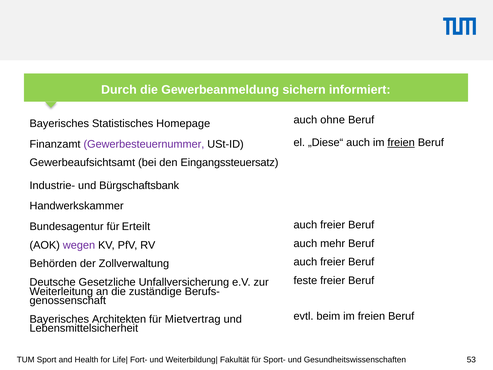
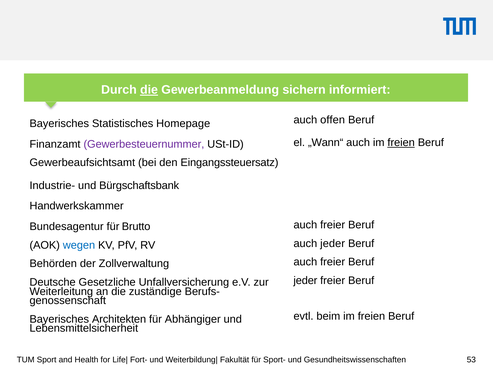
die underline: none -> present (149, 90)
ohne: ohne -> offen (333, 120)
„Diese“: „Diese“ -> „Wann“ (326, 143)
Erteilt: Erteilt -> Brutto (136, 226)
auch mehr: mehr -> jeder (333, 243)
wegen colour: purple -> blue (79, 245)
feste: feste -> jeder (305, 280)
Mietvertrag: Mietvertrag -> Abhängiger (193, 319)
